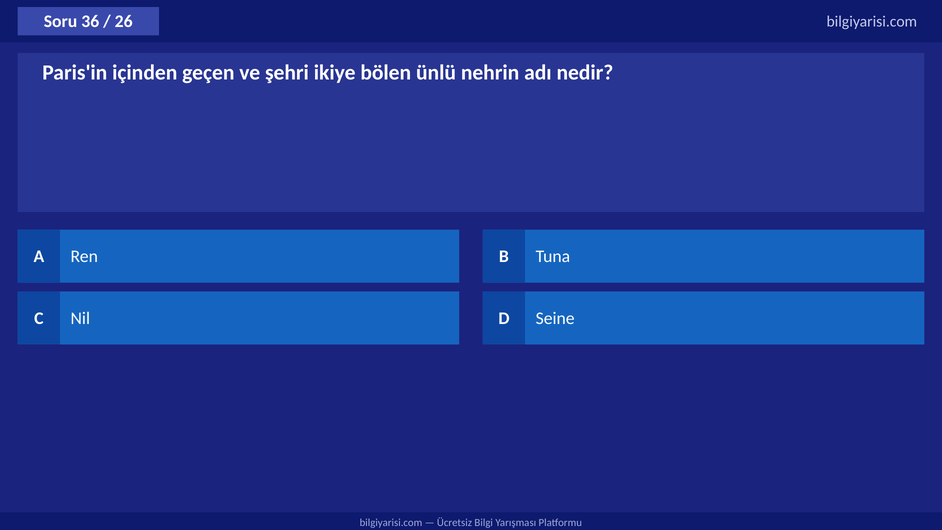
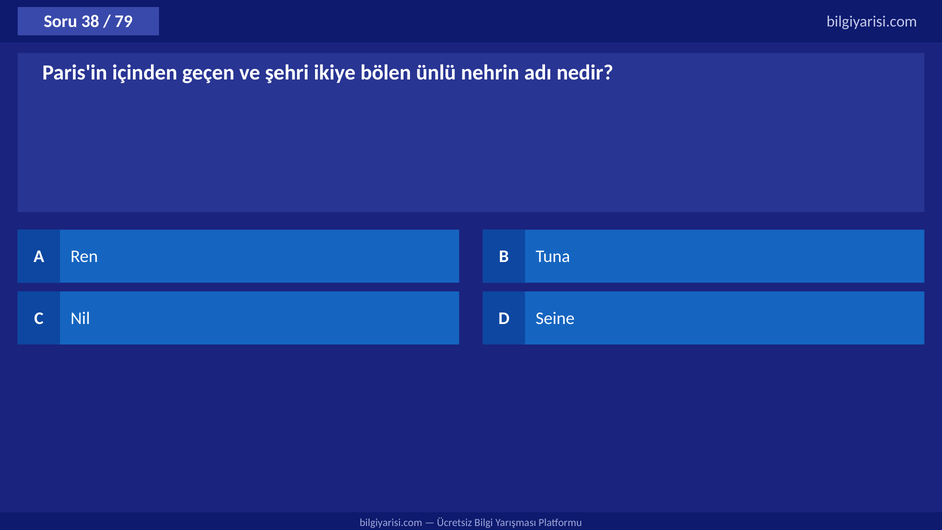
36: 36 -> 38 (90, 22)
26: 26 -> 79 (124, 22)
